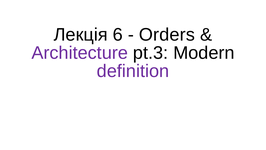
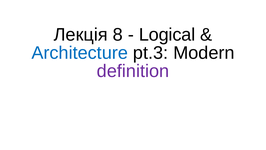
6: 6 -> 8 (118, 35)
Orders: Orders -> Logical (167, 35)
Architecture colour: purple -> blue (80, 53)
